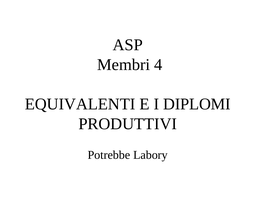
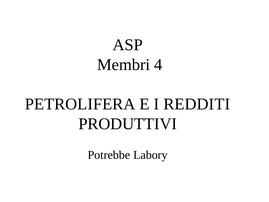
EQUIVALENTI: EQUIVALENTI -> PETROLIFERA (80, 104)
DIPLOMI: DIPLOMI -> REDDITI (197, 104)
